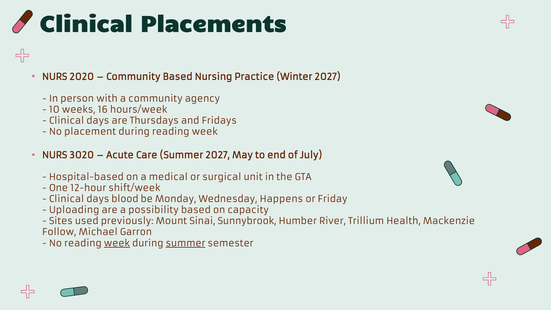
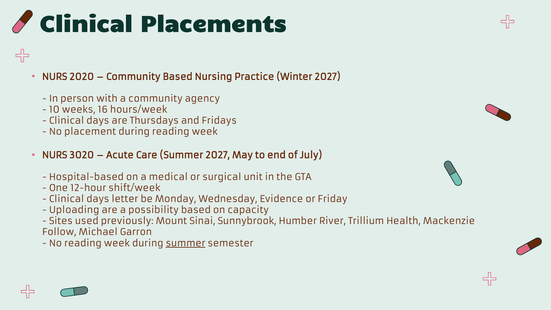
blood: blood -> letter (125, 199)
Happens: Happens -> Evidence (281, 199)
week underline: present -> none (117, 243)
